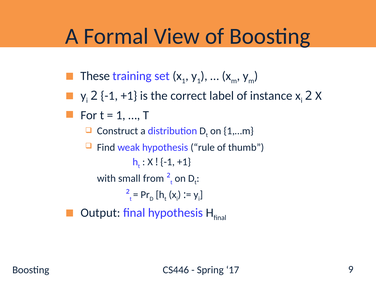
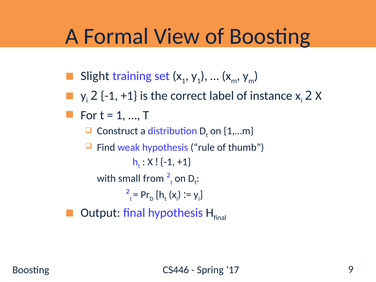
These: These -> Slight (95, 76)
